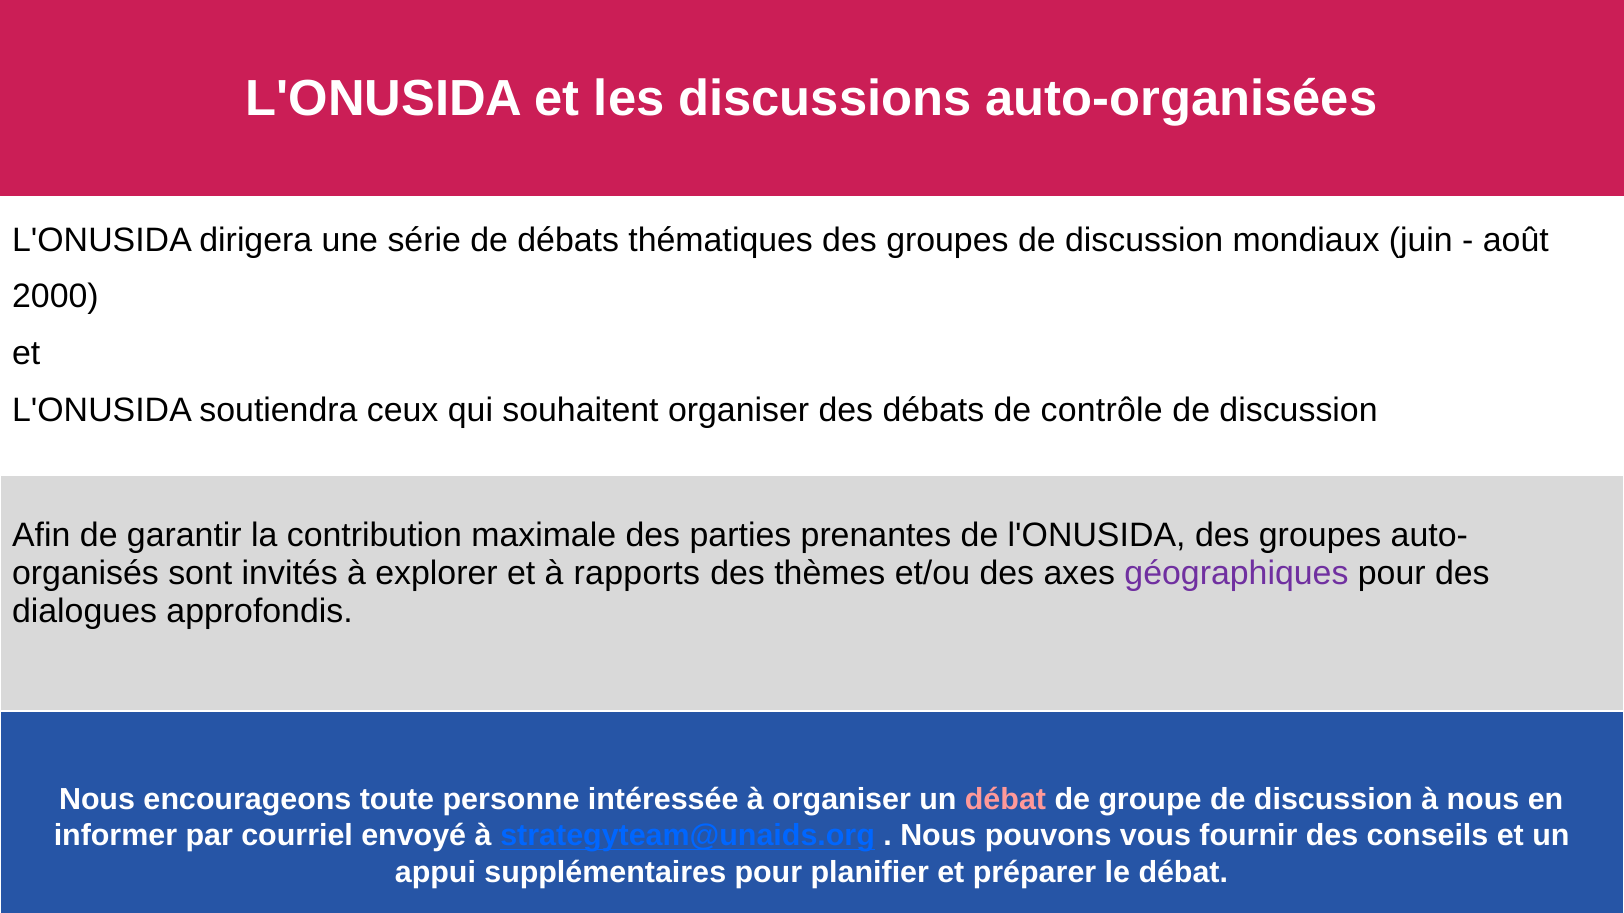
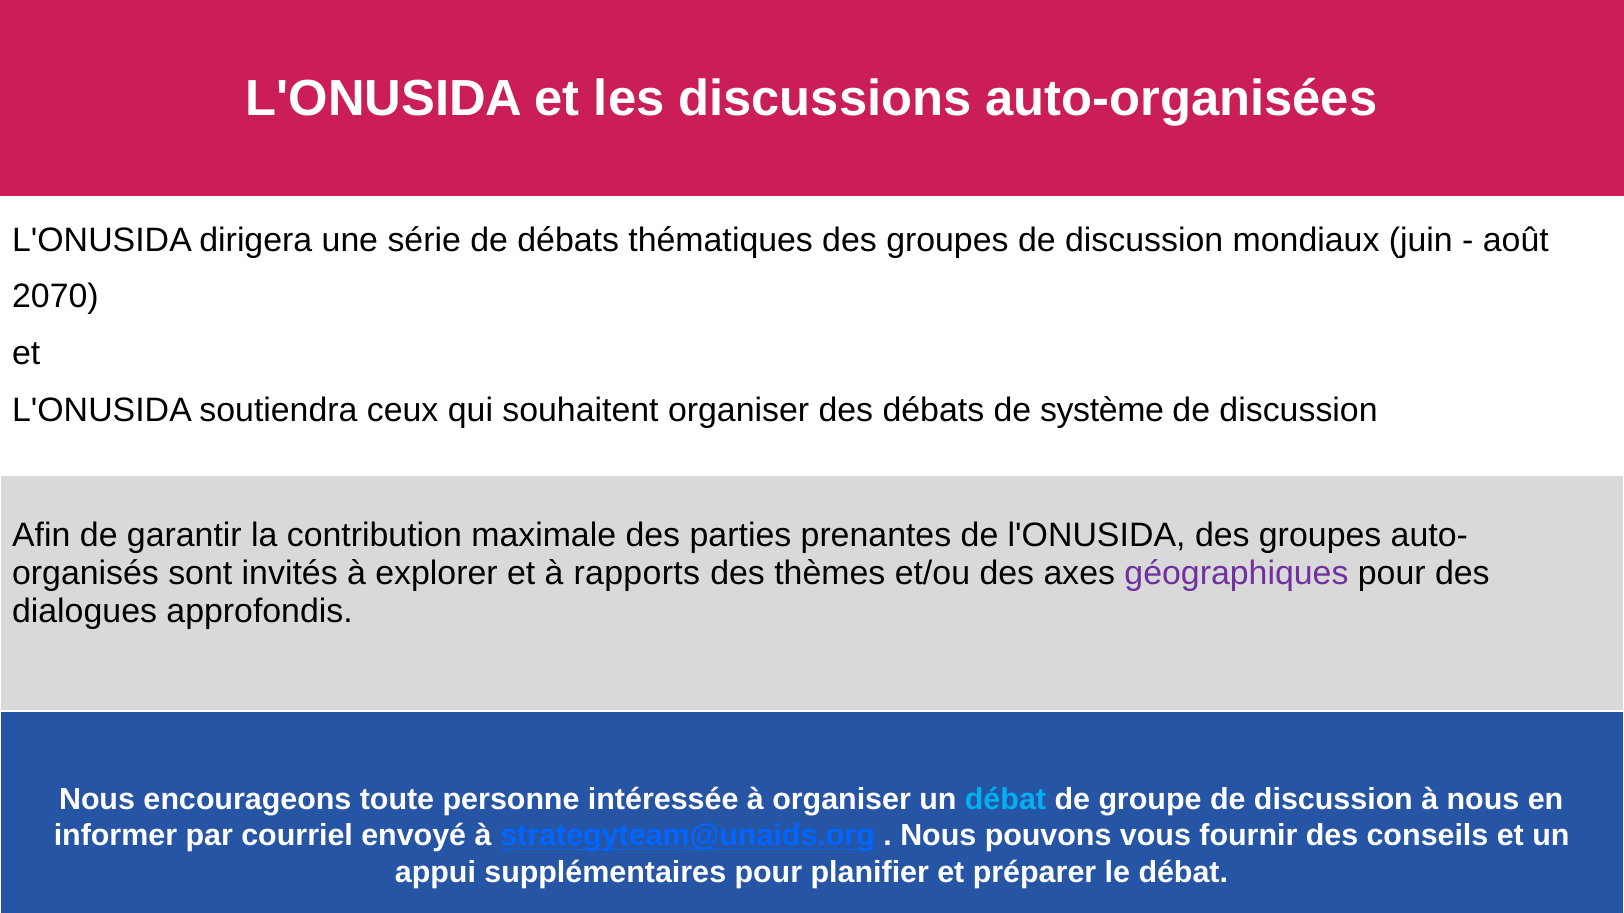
2000: 2000 -> 2070 (55, 297)
contrôle: contrôle -> système (1102, 410)
débat colour: pink -> light blue (1005, 800)
